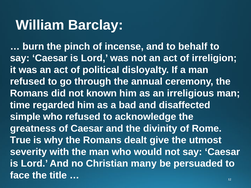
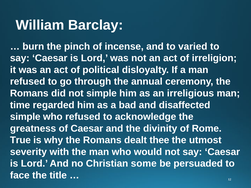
behalf: behalf -> varied (193, 47)
not known: known -> simple (102, 93)
give: give -> thee (159, 140)
many: many -> some (144, 164)
